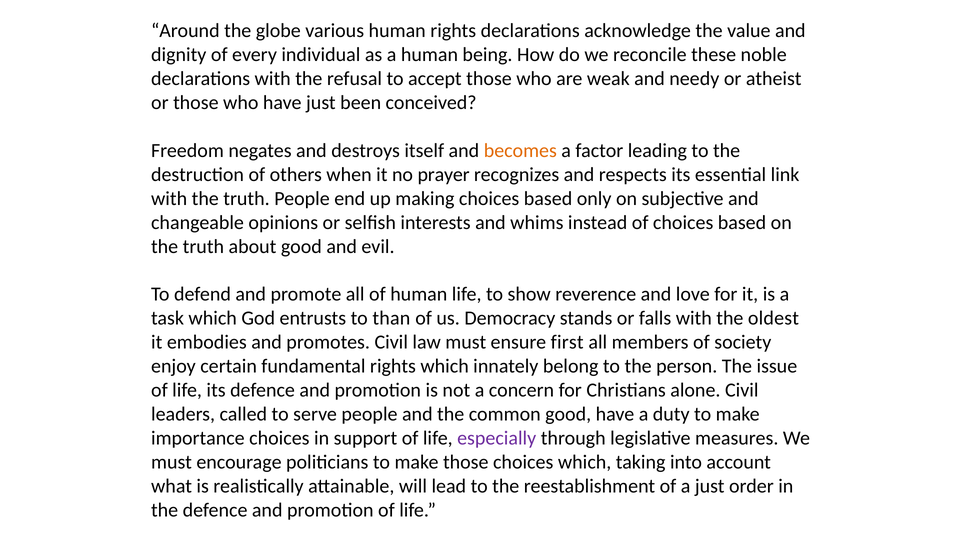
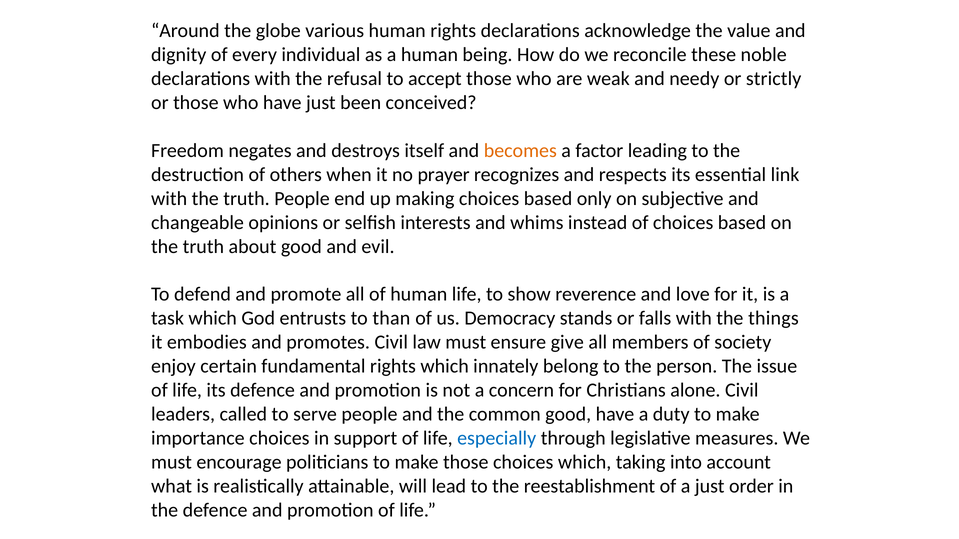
atheist: atheist -> strictly (774, 79)
oldest: oldest -> things (773, 319)
first: first -> give (567, 343)
especially colour: purple -> blue (497, 439)
